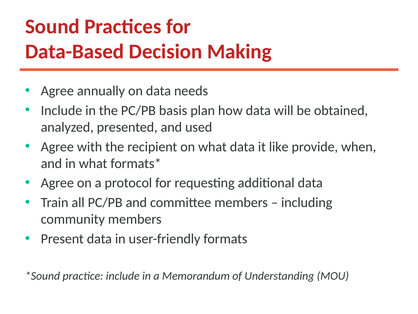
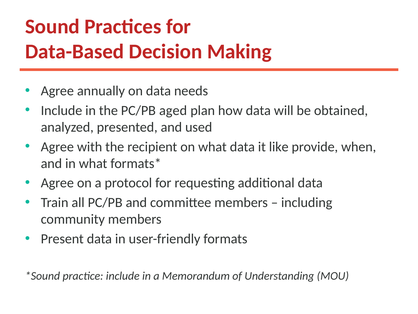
basis: basis -> aged (173, 110)
